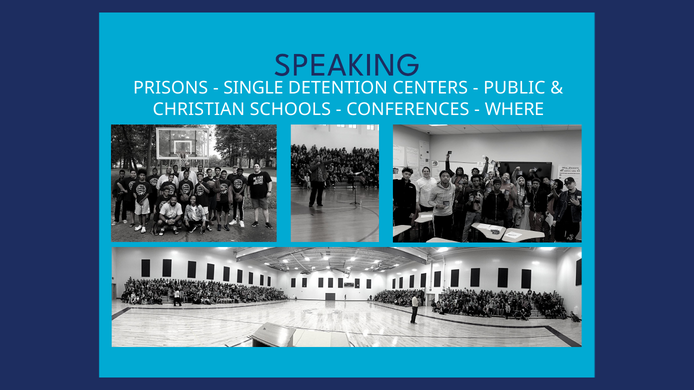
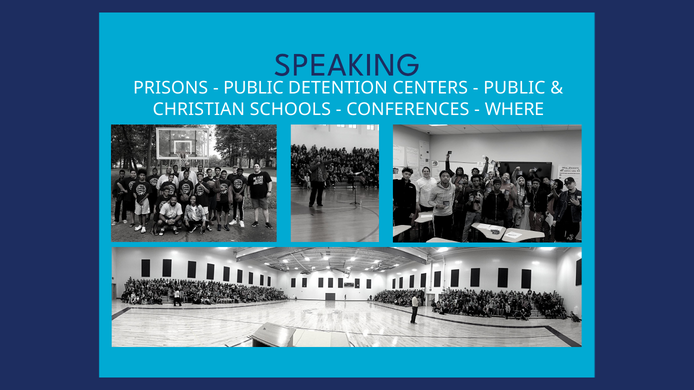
SINGLE: SINGLE -> PUBLIC (253, 88)
